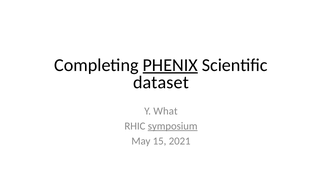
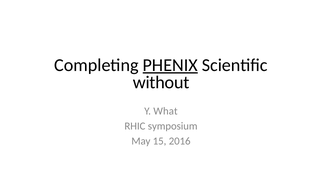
dataset: dataset -> without (161, 83)
symposium underline: present -> none (173, 126)
2021: 2021 -> 2016 (180, 141)
